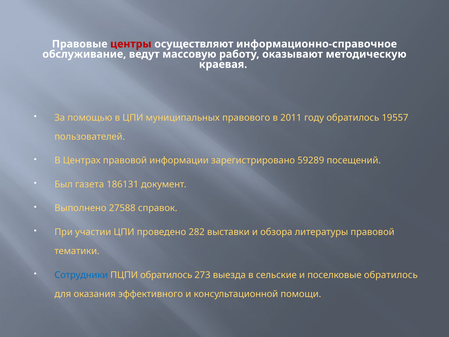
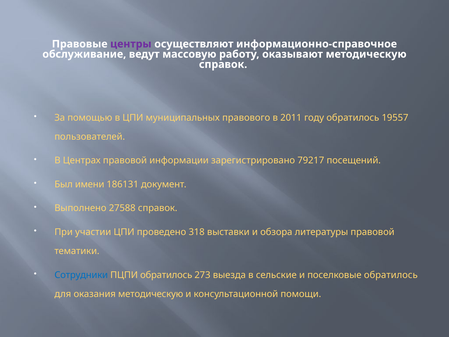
центры colour: red -> purple (131, 44)
краевая: краевая -> справок (223, 64)
59289: 59289 -> 79217 (311, 160)
газета: газета -> имени (90, 184)
282: 282 -> 318 (197, 232)
оказания эффективного: эффективного -> методическую (151, 294)
